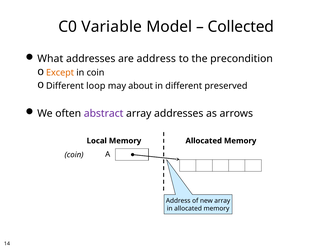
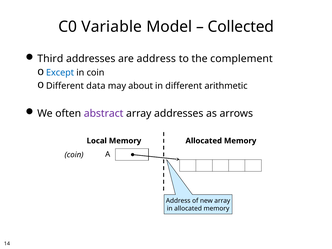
What: What -> Third (50, 59)
precondition: precondition -> complement (241, 59)
Except colour: orange -> blue (60, 73)
loop: loop -> data (96, 86)
preserved: preserved -> arithmetic (226, 86)
